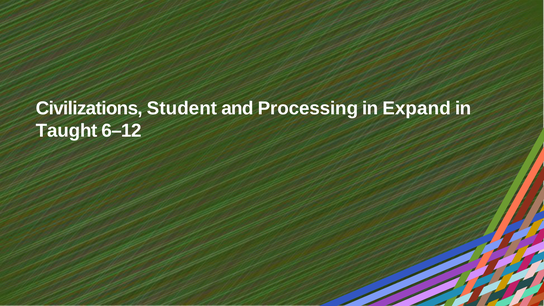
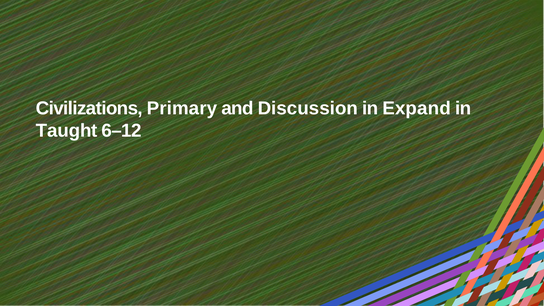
Student: Student -> Primary (182, 108)
Processing: Processing -> Discussion (308, 108)
